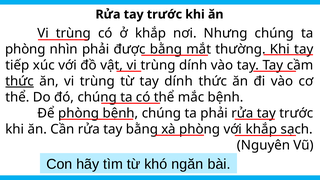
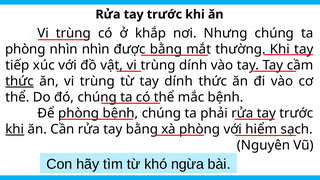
nhìn phải: phải -> nhìn (96, 49)
khi underline: none -> present (15, 129)
với khắp: khắp -> hiểm (261, 129)
ngăn: ngăn -> ngừa (188, 164)
